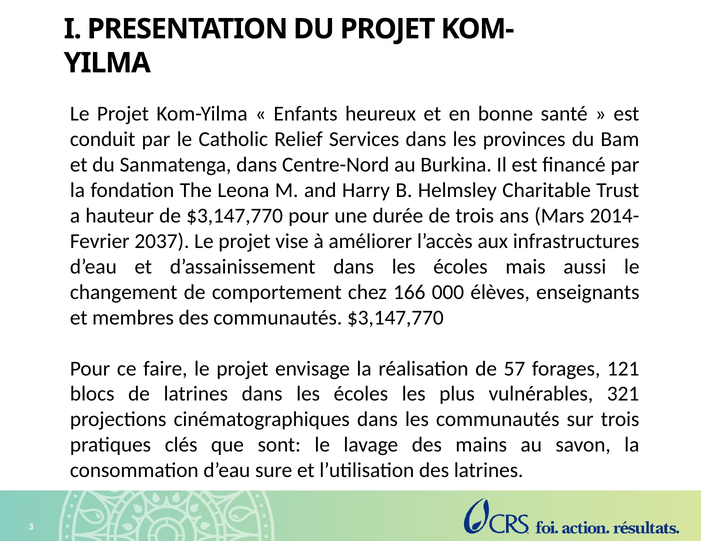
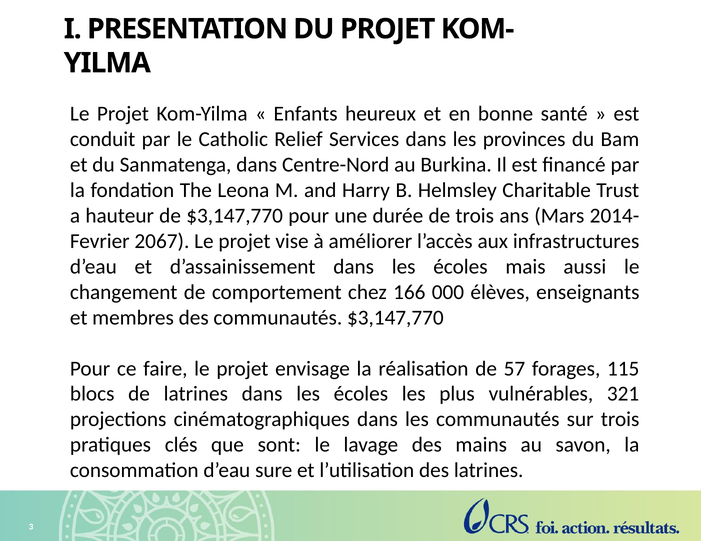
2037: 2037 -> 2067 (162, 242)
121: 121 -> 115 (623, 369)
